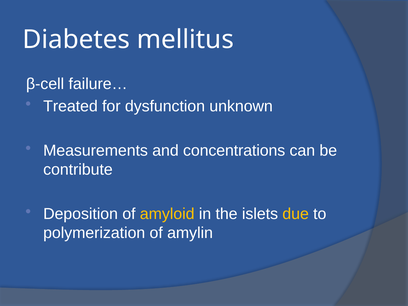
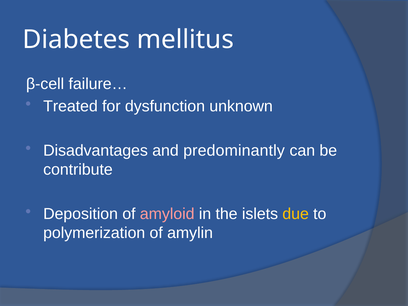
Measurements: Measurements -> Disadvantages (96, 151)
concentrations: concentrations -> predominantly (234, 151)
amyloid colour: yellow -> pink (167, 214)
